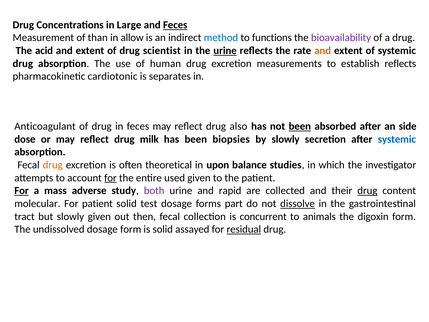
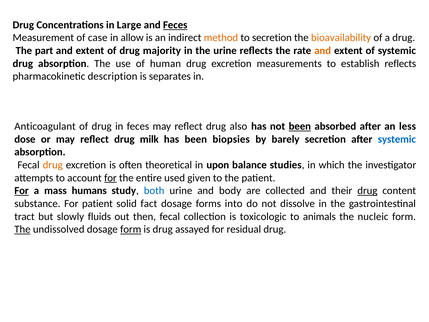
than: than -> case (98, 38)
method colour: blue -> orange (221, 38)
to functions: functions -> secretion (272, 38)
bioavailability colour: purple -> orange (341, 38)
acid: acid -> part (44, 51)
scientist: scientist -> majority (162, 51)
urine underline: present -> none (225, 51)
cardiotonic: cardiotonic -> description (113, 76)
side: side -> less (408, 126)
by slowly: slowly -> barely (286, 139)
adverse: adverse -> humans (89, 191)
both colour: purple -> blue (154, 191)
rapid: rapid -> body (230, 191)
molecular: molecular -> substance (37, 203)
test: test -> fact (149, 203)
part: part -> into (234, 203)
dissolve underline: present -> none (298, 203)
slowly given: given -> fluids (99, 216)
concurrent: concurrent -> toxicologic (263, 216)
digoxin: digoxin -> nucleic (373, 216)
The underline: none -> present (22, 229)
form underline: none -> present (131, 229)
is solid: solid -> drug (163, 229)
residual underline: present -> none (244, 229)
